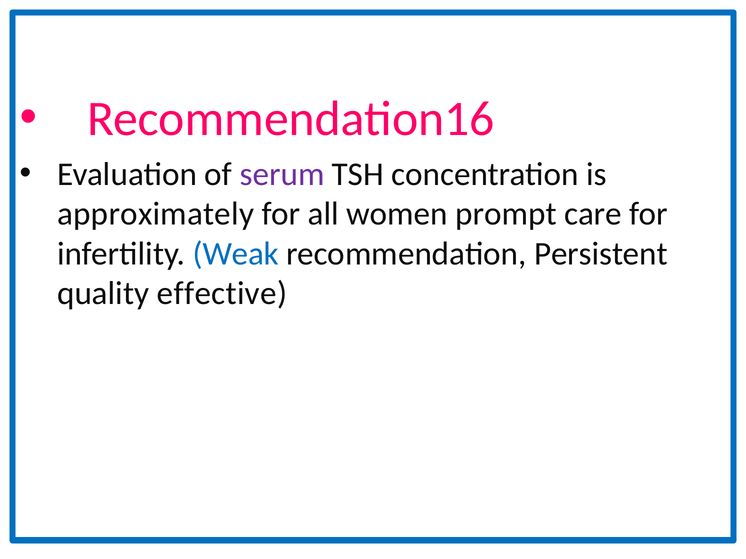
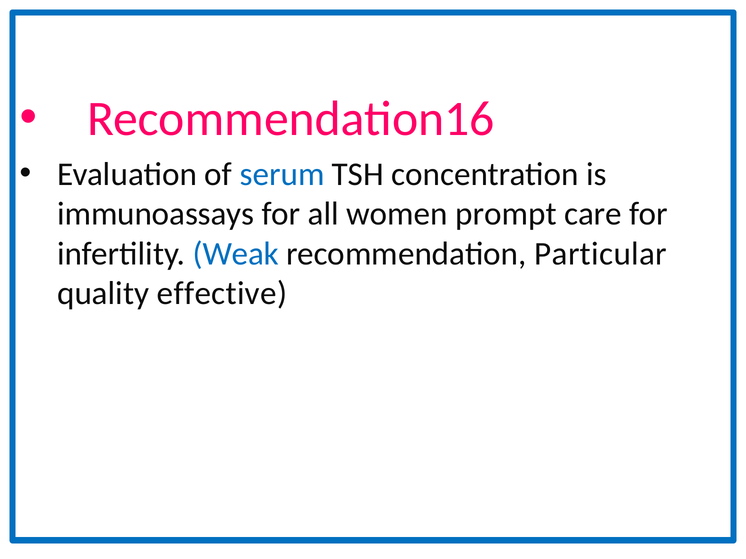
serum colour: purple -> blue (282, 174)
approximately: approximately -> immunoassays (156, 214)
Persistent: Persistent -> Particular (601, 254)
